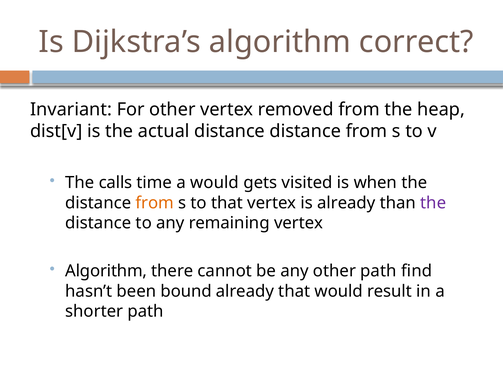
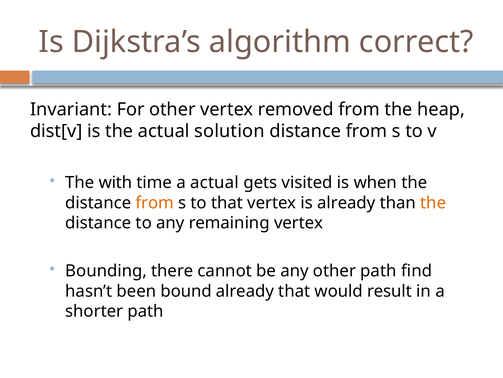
actual distance: distance -> solution (229, 131)
calls: calls -> with (116, 182)
a would: would -> actual (214, 182)
the colour: purple -> orange (433, 202)
Algorithm: Algorithm -> Bounding (106, 271)
